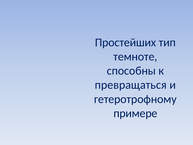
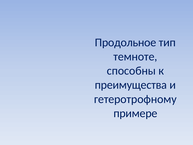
Простейших: Простейших -> Продольное (126, 42)
превращаться: превращаться -> преимущества (131, 85)
